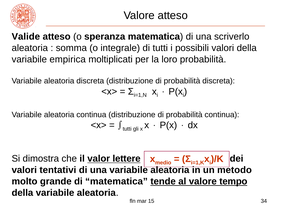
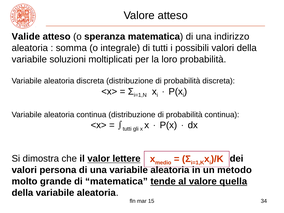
scriverlo: scriverlo -> indirizzo (232, 37)
empirica: empirica -> soluzioni (68, 59)
tentativi: tentativi -> persona (58, 170)
tempo: tempo -> quella (233, 181)
